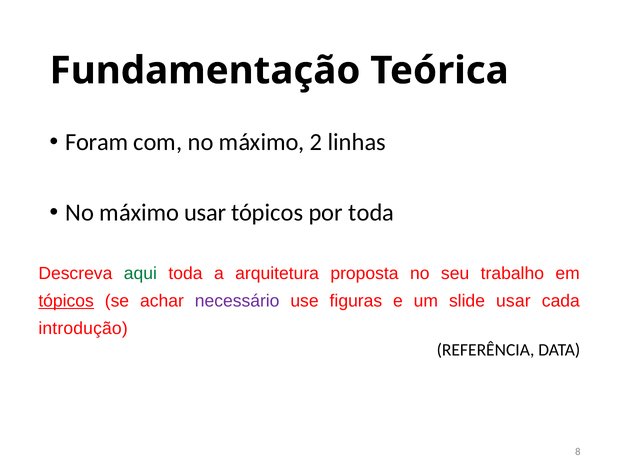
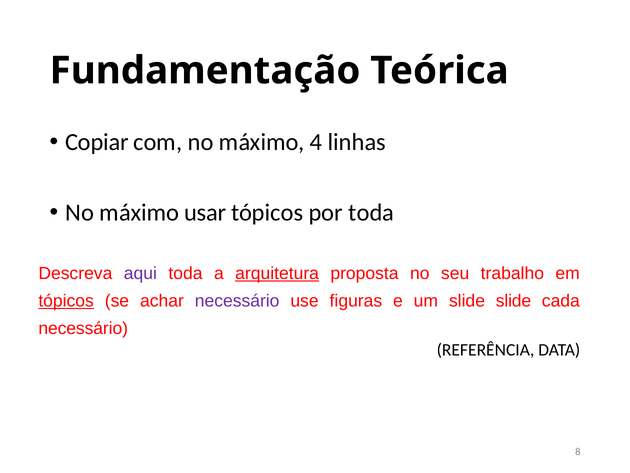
Foram: Foram -> Copiar (97, 142)
2: 2 -> 4 (316, 142)
aqui colour: green -> purple (140, 273)
arquitetura underline: none -> present (277, 273)
slide usar: usar -> slide (514, 301)
introdução: introdução -> necessário (83, 328)
